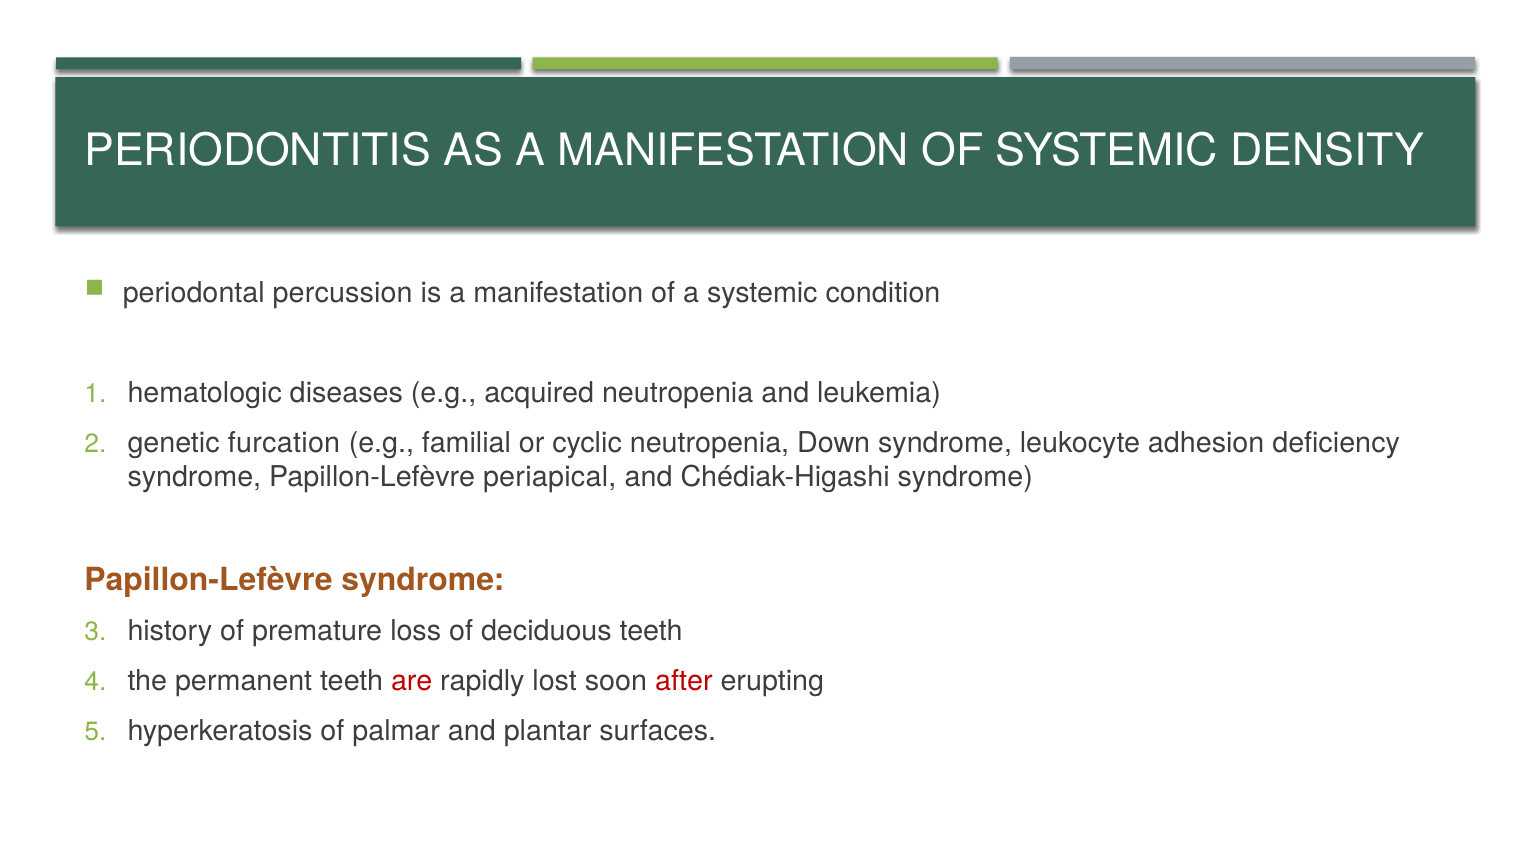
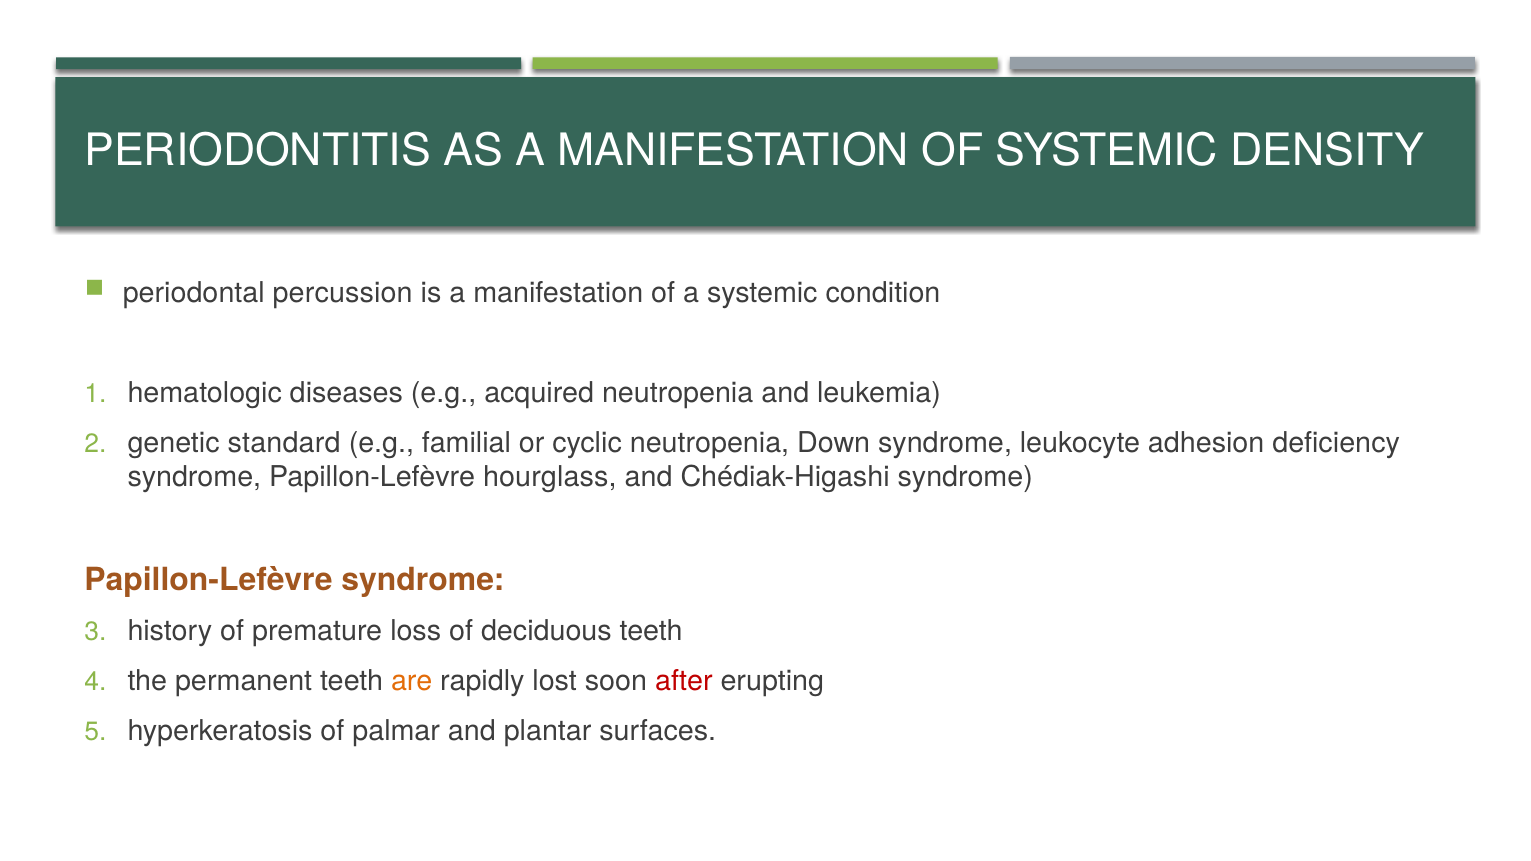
furcation: furcation -> standard (284, 443)
periapical: periapical -> hourglass (550, 477)
are colour: red -> orange (412, 681)
